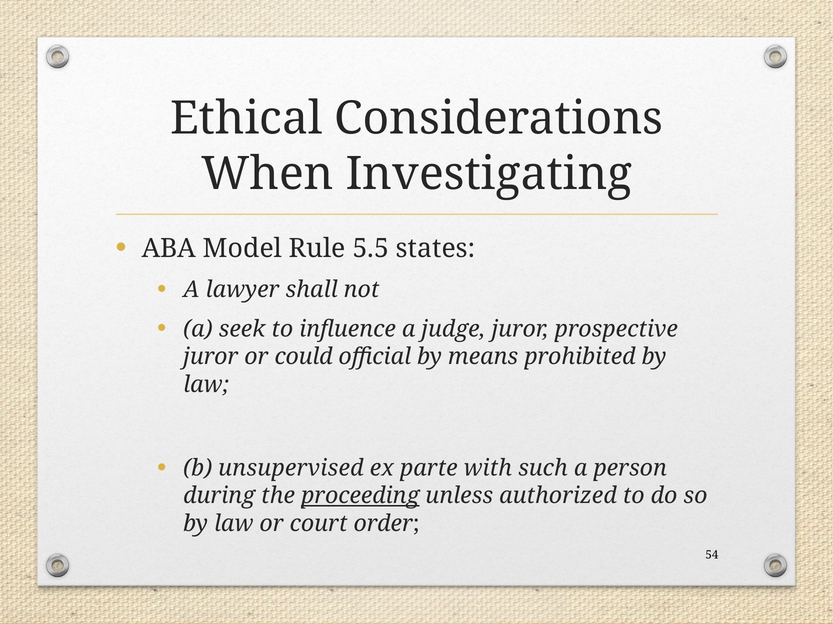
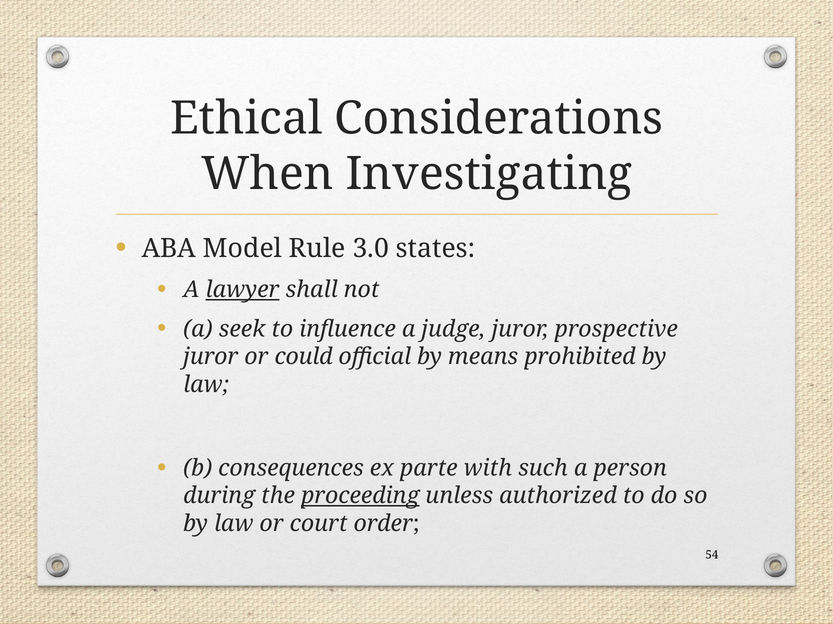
5.5: 5.5 -> 3.0 (371, 249)
lawyer underline: none -> present (243, 290)
unsupervised: unsupervised -> consequences (291, 469)
